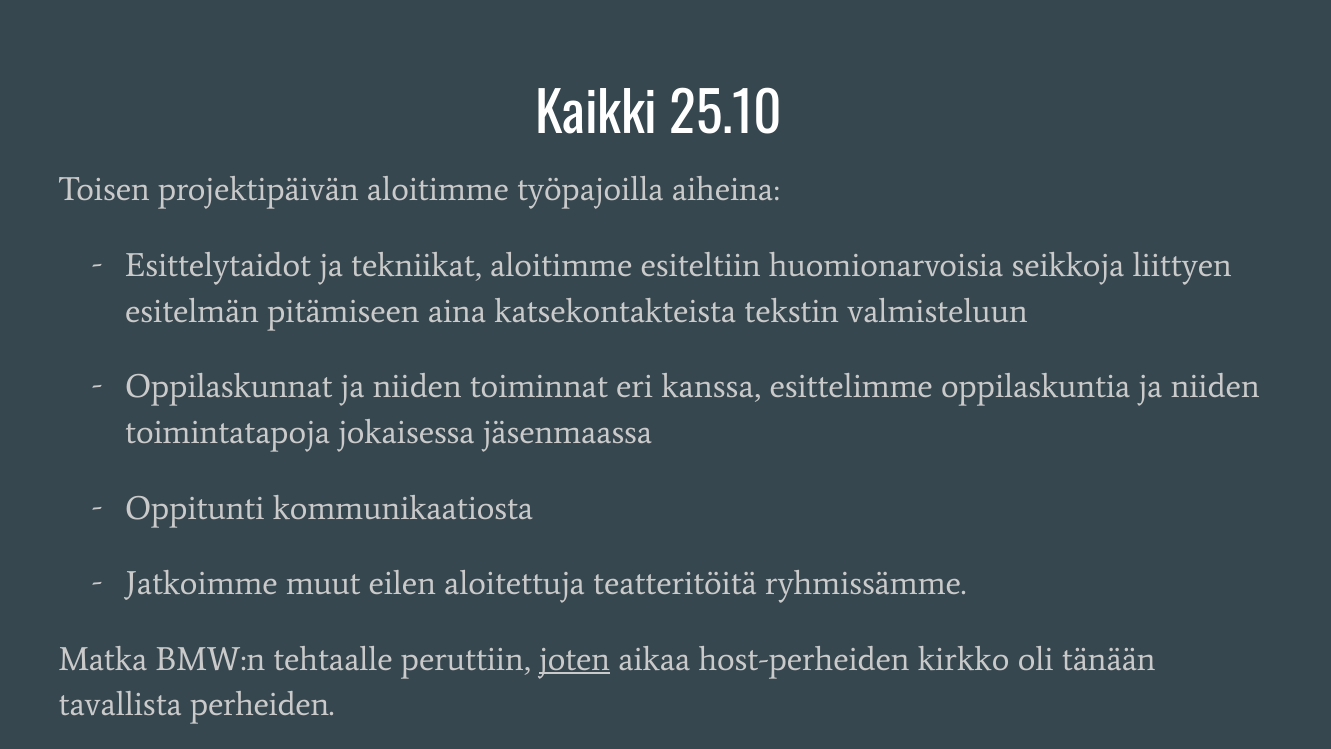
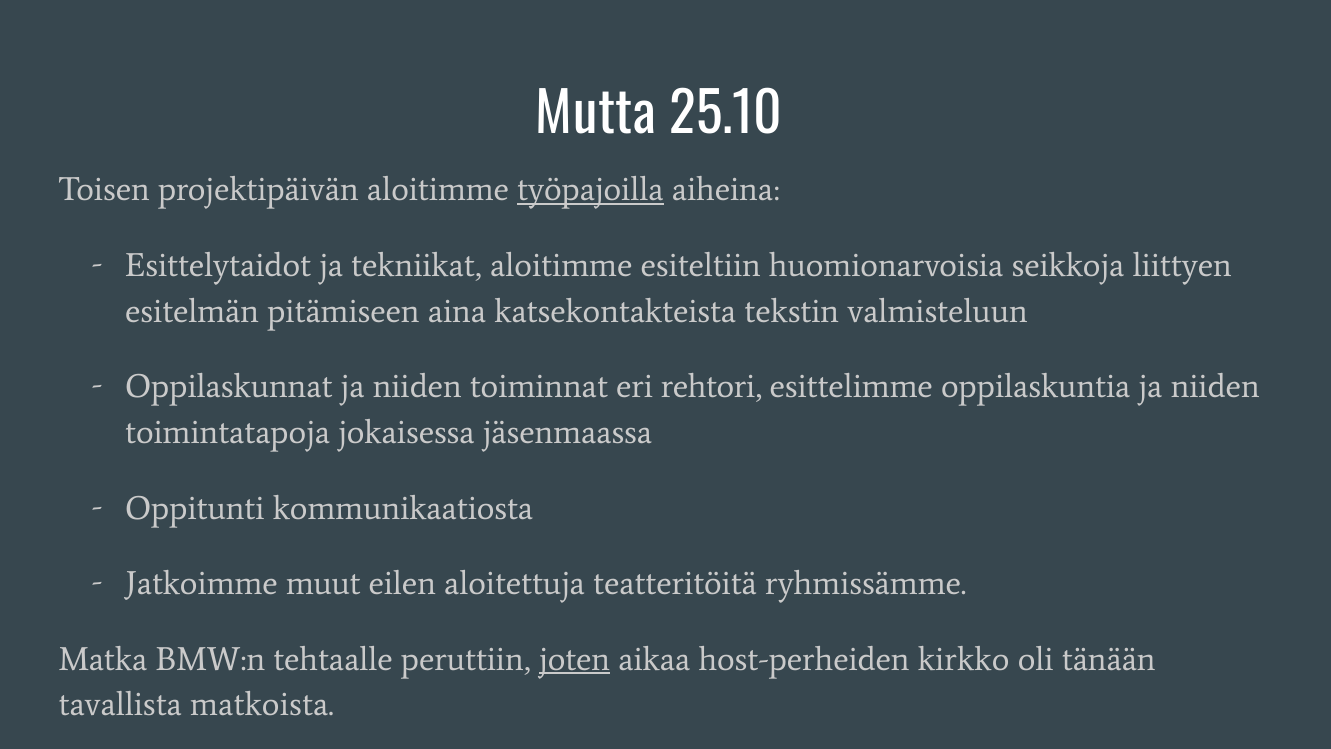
Kaikki: Kaikki -> Mutta (596, 115)
työpajoilla underline: none -> present (590, 190)
kanssa: kanssa -> rehtori (711, 387)
perheiden: perheiden -> matkoista (262, 705)
